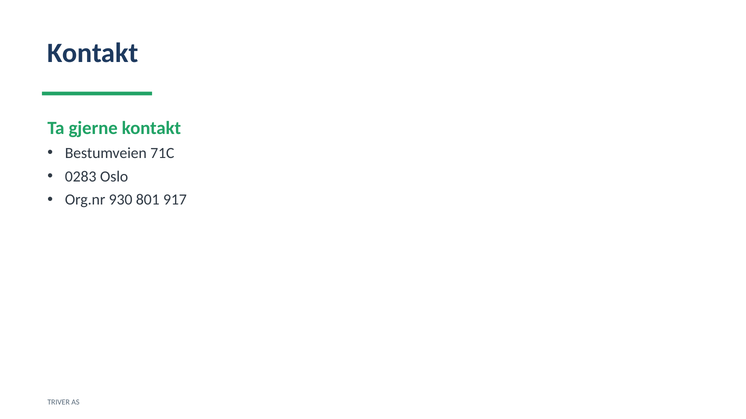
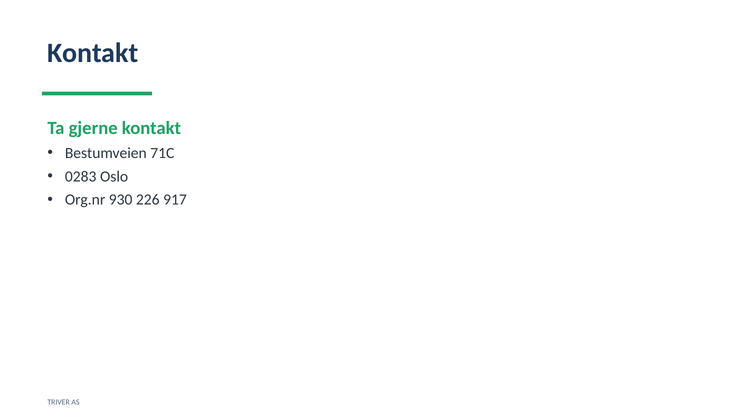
801: 801 -> 226 (148, 200)
